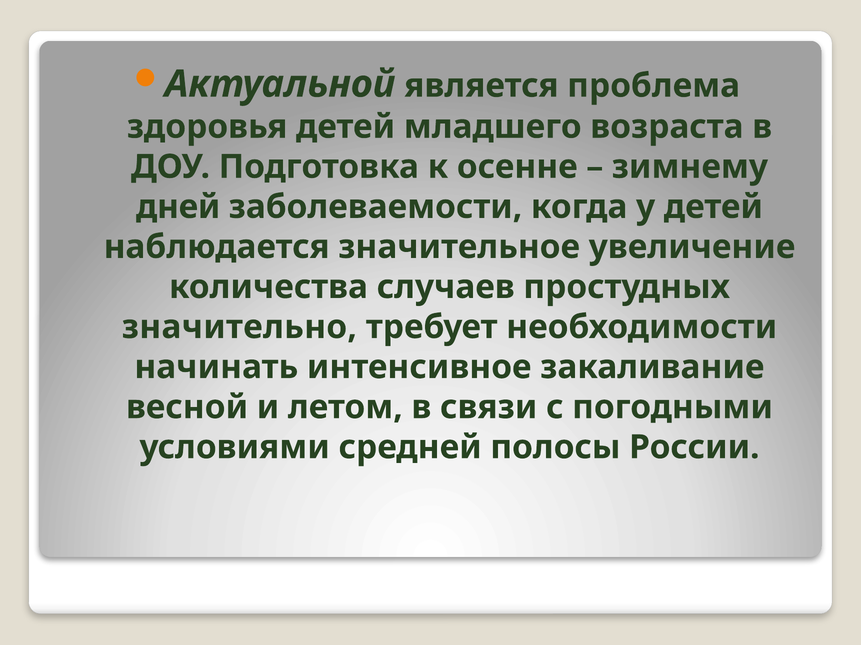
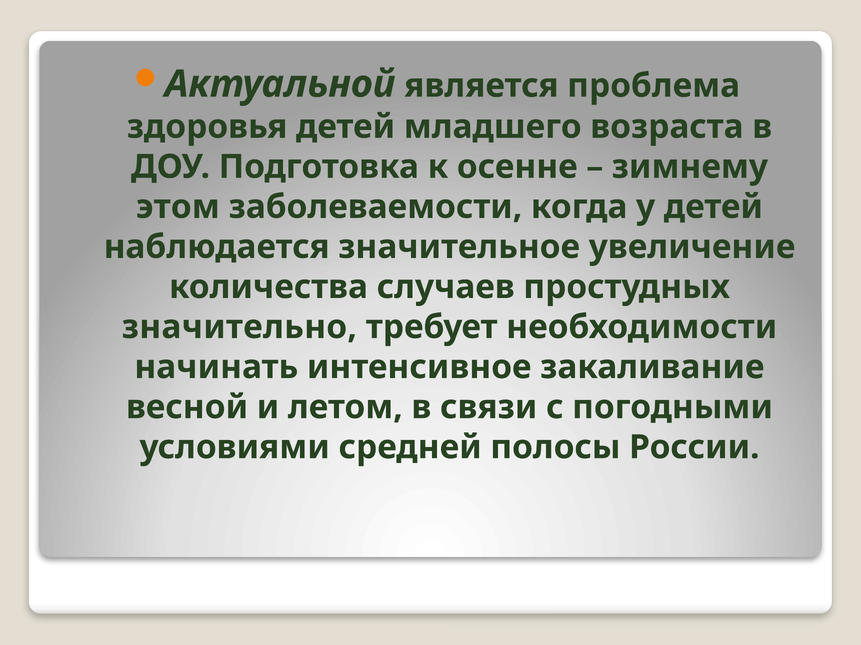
дней: дней -> этом (178, 207)
